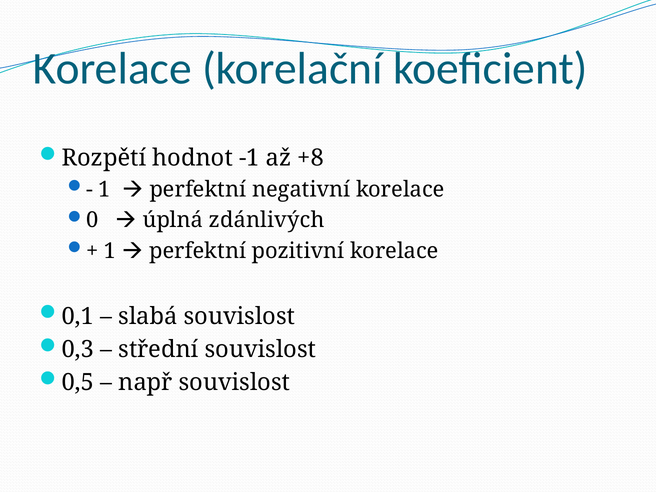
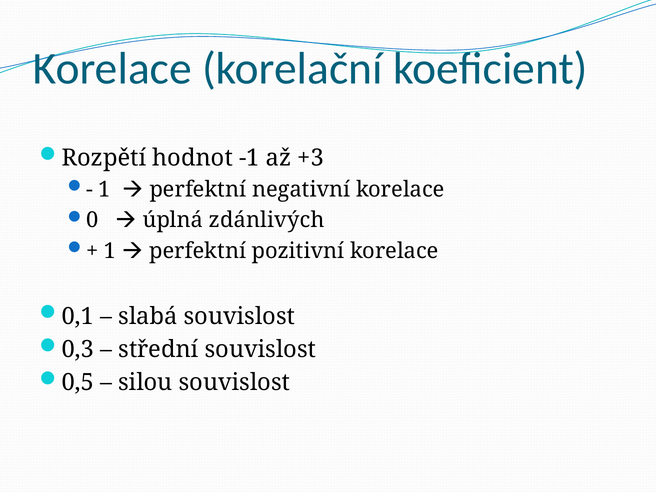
+8: +8 -> +3 (311, 158)
např: např -> silou (145, 383)
